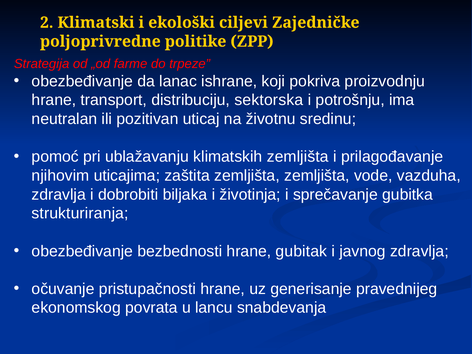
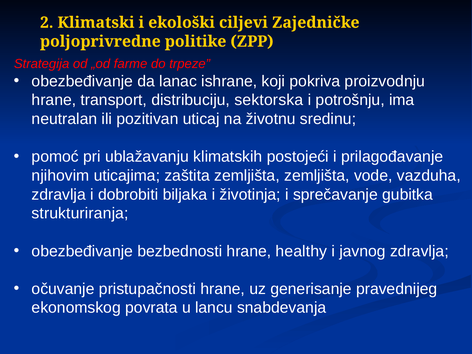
klimatskih zemljišta: zemljišta -> postojeći (298, 157)
gubitak: gubitak -> healthy (301, 251)
